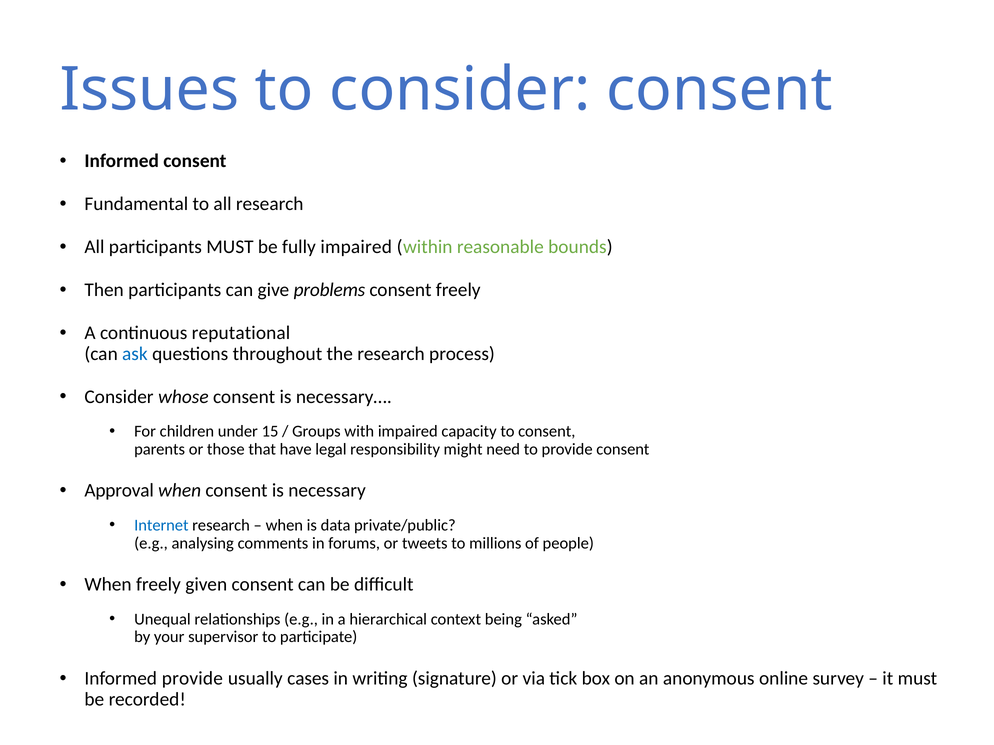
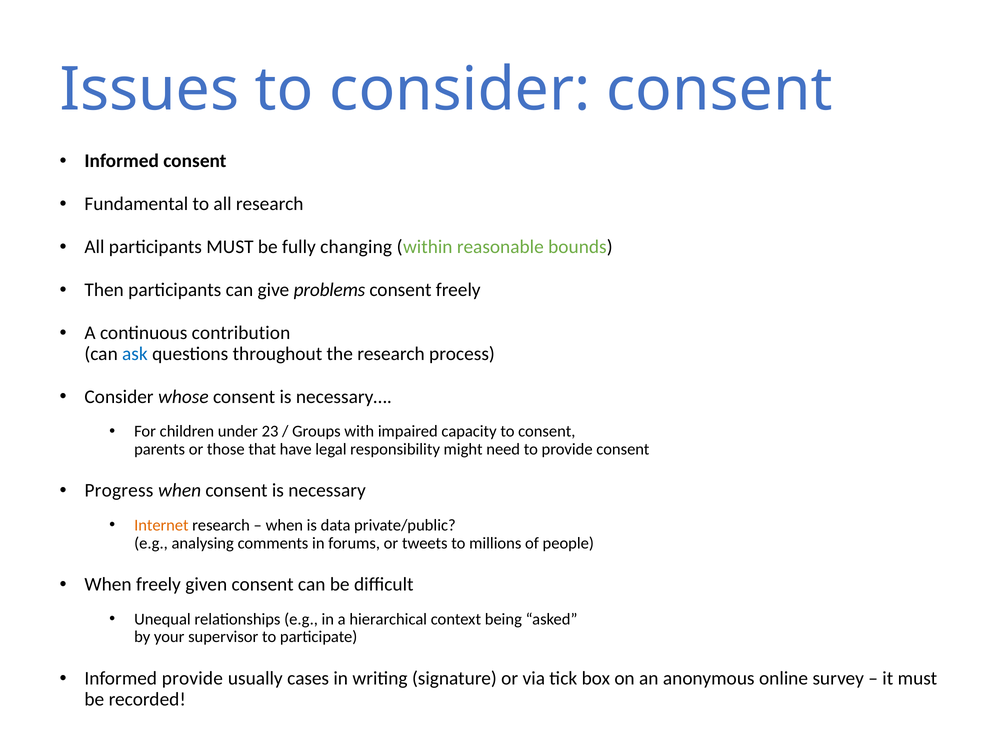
fully impaired: impaired -> changing (356, 247)
reputational: reputational -> contribution (241, 333)
15: 15 -> 23 (270, 432)
Approval: Approval -> Progress (119, 491)
Internet colour: blue -> orange (161, 526)
